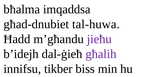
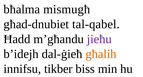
imqaddsa: imqaddsa -> mismugħ (67, 9)
tal-huwa: tal-huwa -> tal-qabel (96, 24)
għalih colour: purple -> orange (101, 54)
